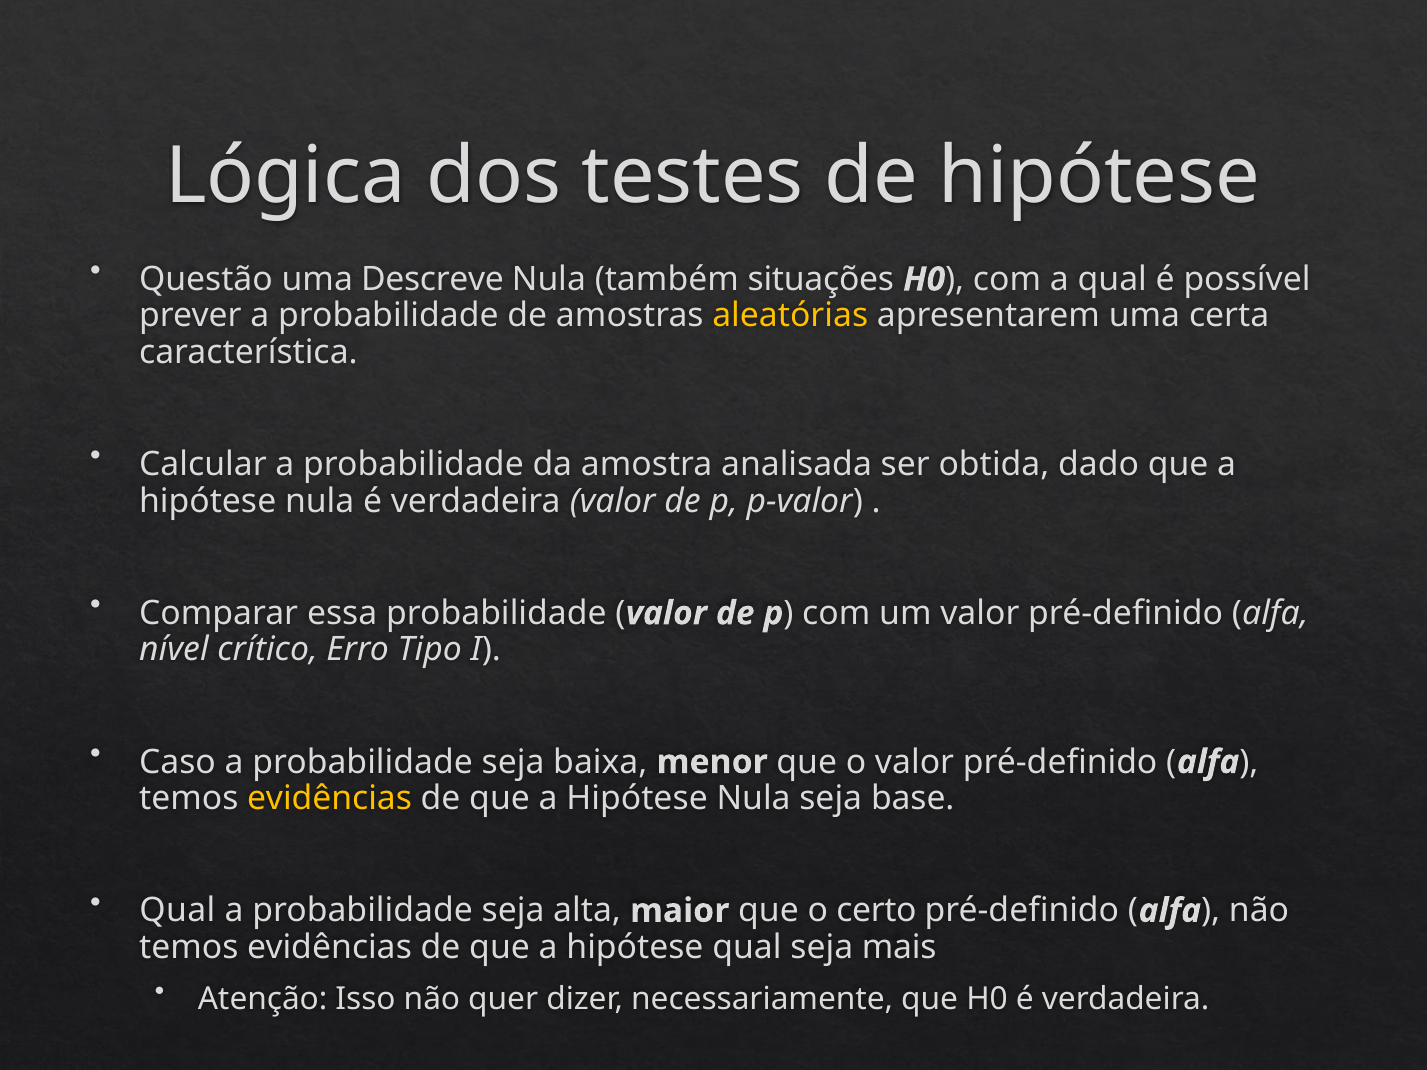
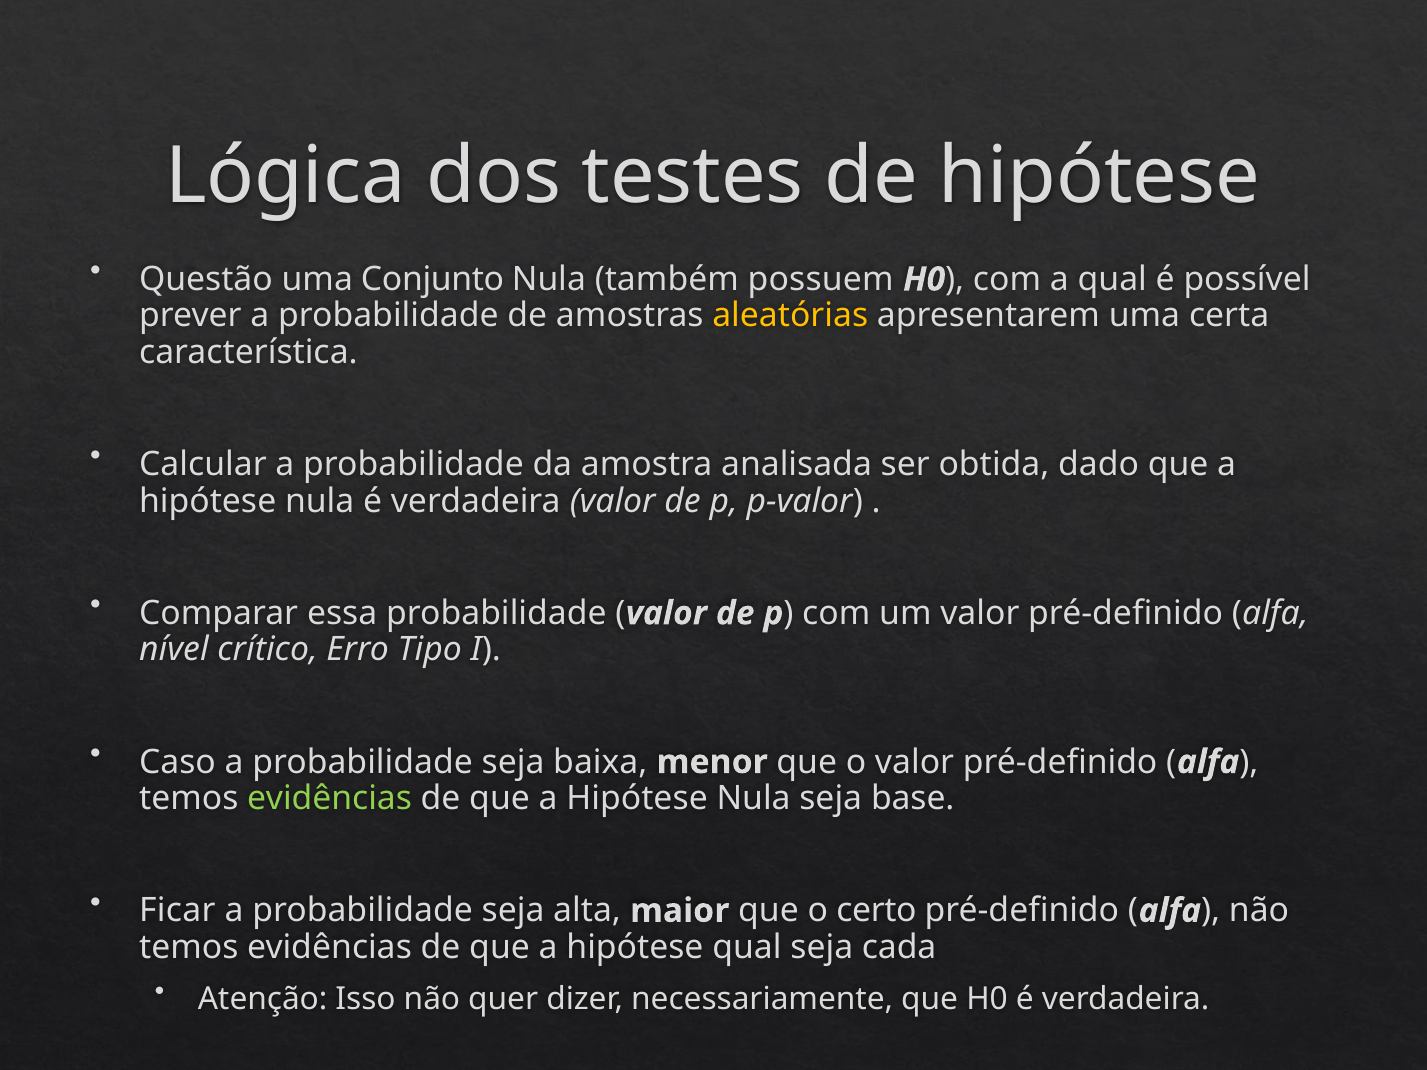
Descreve: Descreve -> Conjunto (433, 279)
situações: situações -> possuem (821, 279)
evidências colour: yellow -> light green (329, 799)
Qual: Qual -> Ficar (177, 911)
mais: mais -> cada (899, 947)
